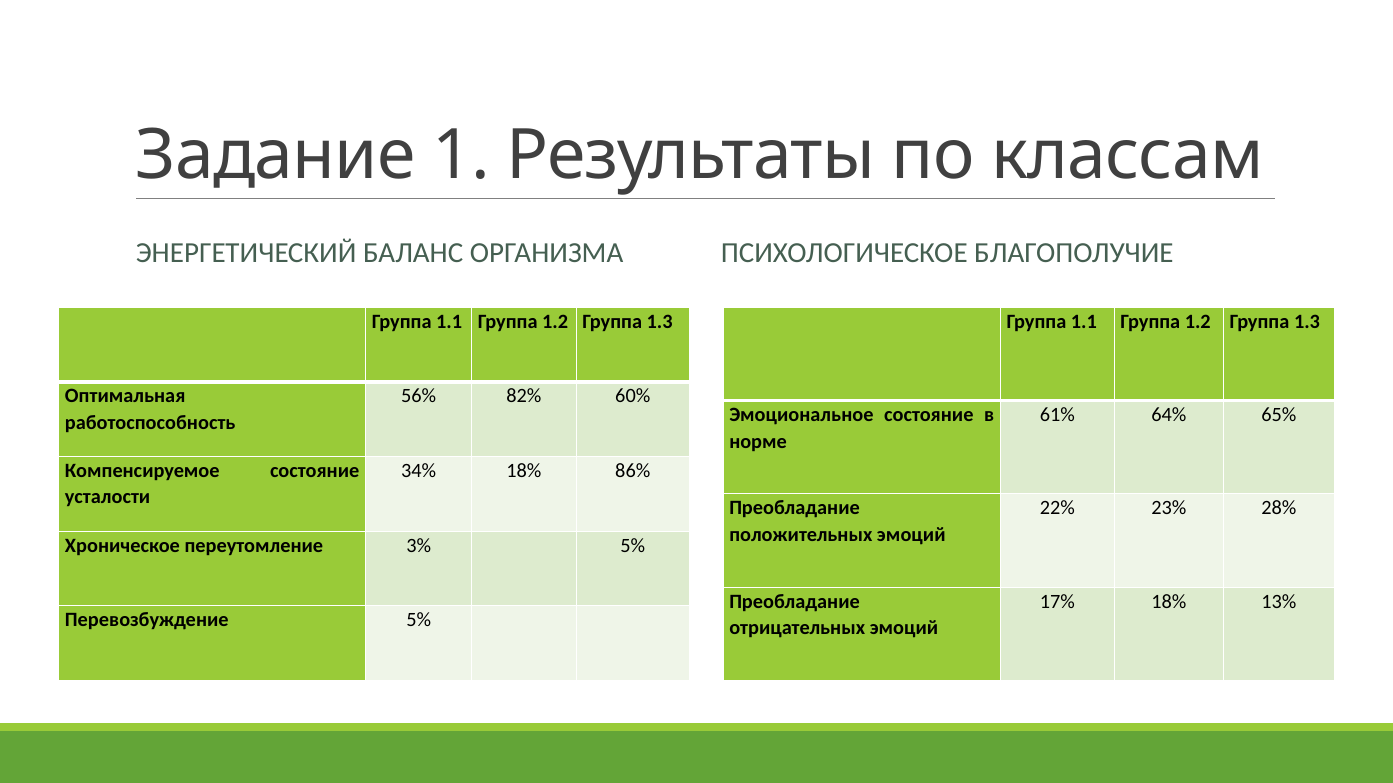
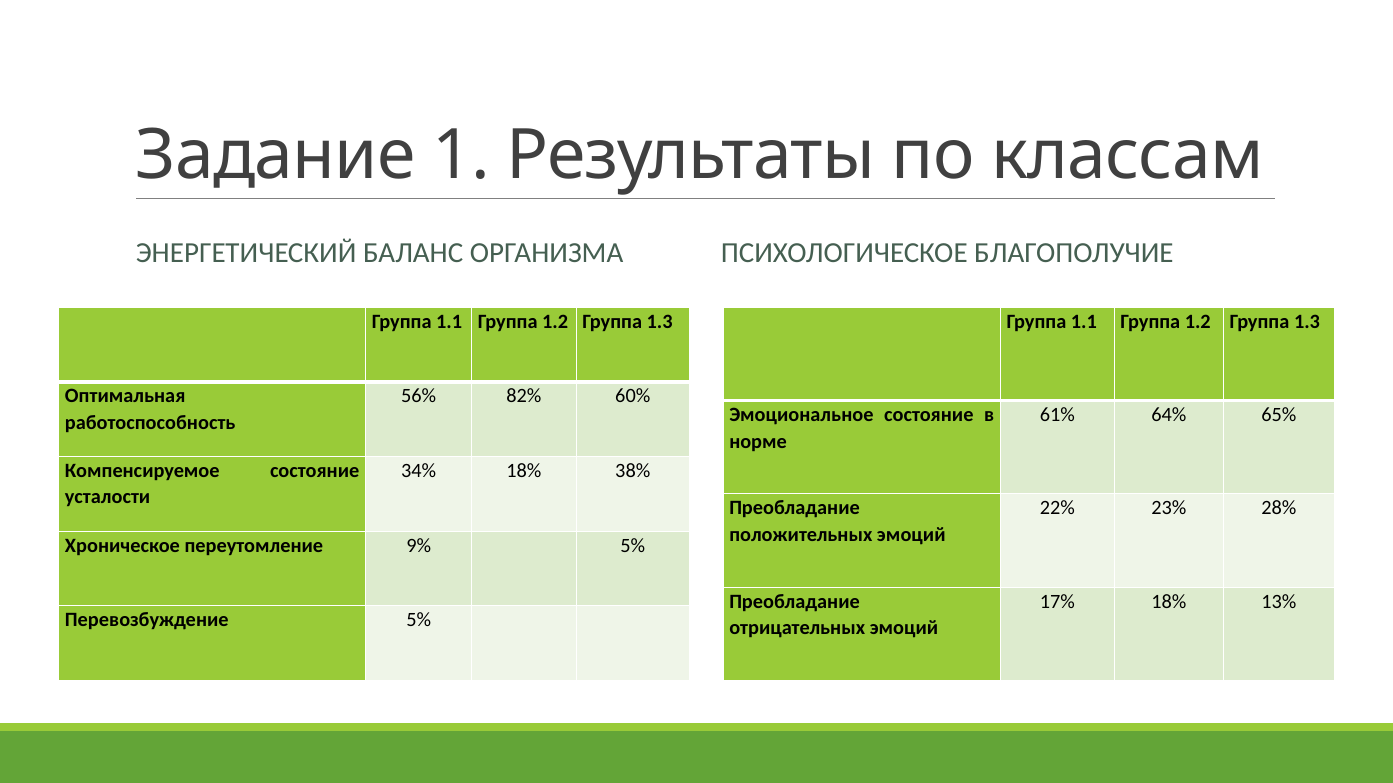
86%: 86% -> 38% (633, 471)
3%: 3% -> 9% (419, 546)
